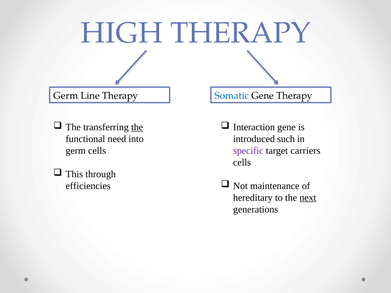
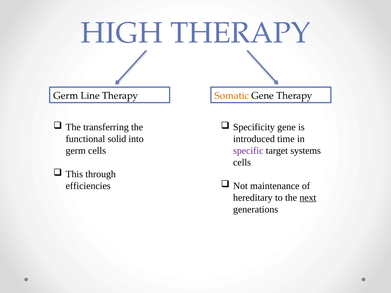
Somatic colour: blue -> orange (232, 96)
the underline: present -> none (137, 127)
Interaction: Interaction -> Specificity (254, 127)
need: need -> solid (117, 139)
such: such -> time (286, 139)
carriers: carriers -> systems (306, 151)
